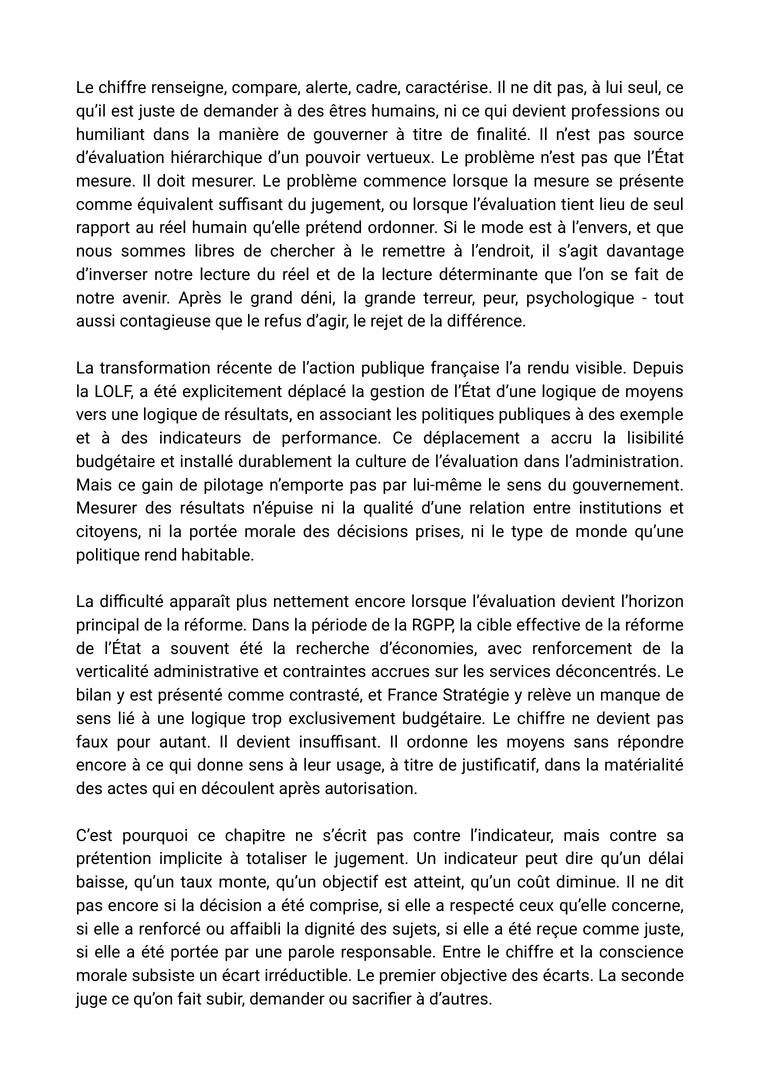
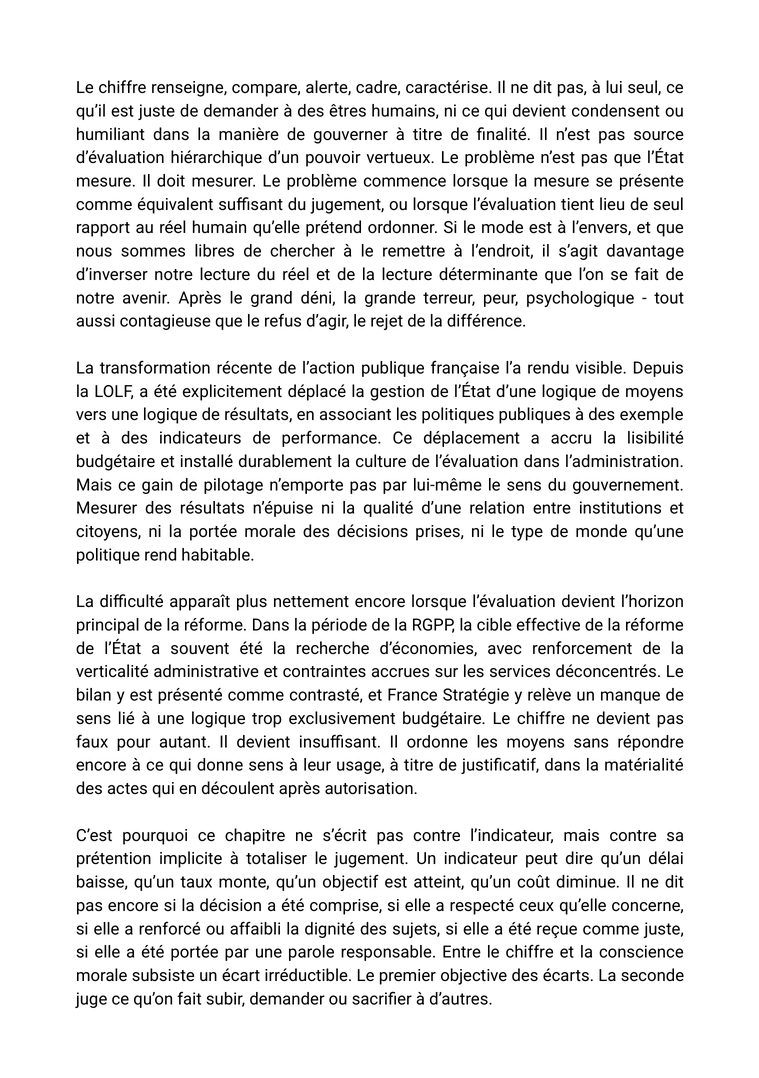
professions: professions -> condensent (616, 111)
